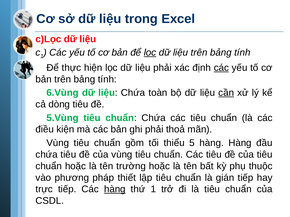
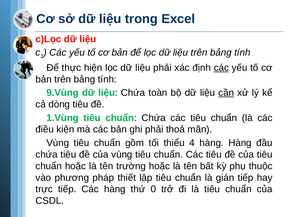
lọc underline: present -> none (150, 53)
6.Vùng: 6.Vùng -> 9.Vùng (63, 93)
5.Vùng: 5.Vùng -> 1.Vùng (63, 118)
5: 5 -> 4 (192, 143)
hàng underline: present -> none (115, 190)
thứ 1: 1 -> 0 (153, 190)
